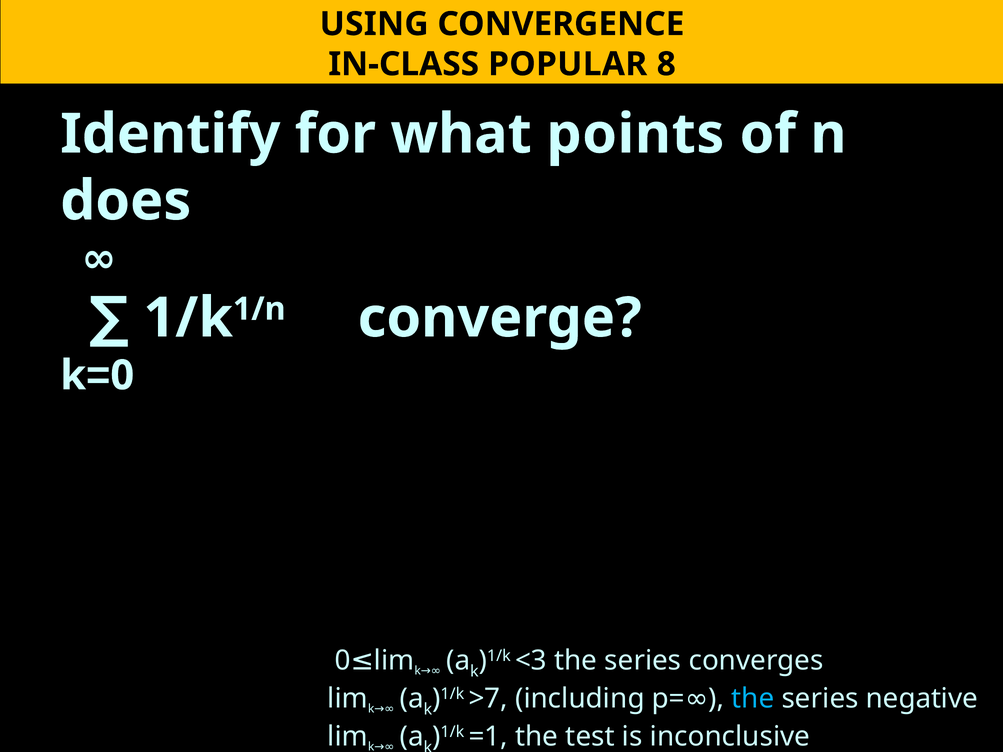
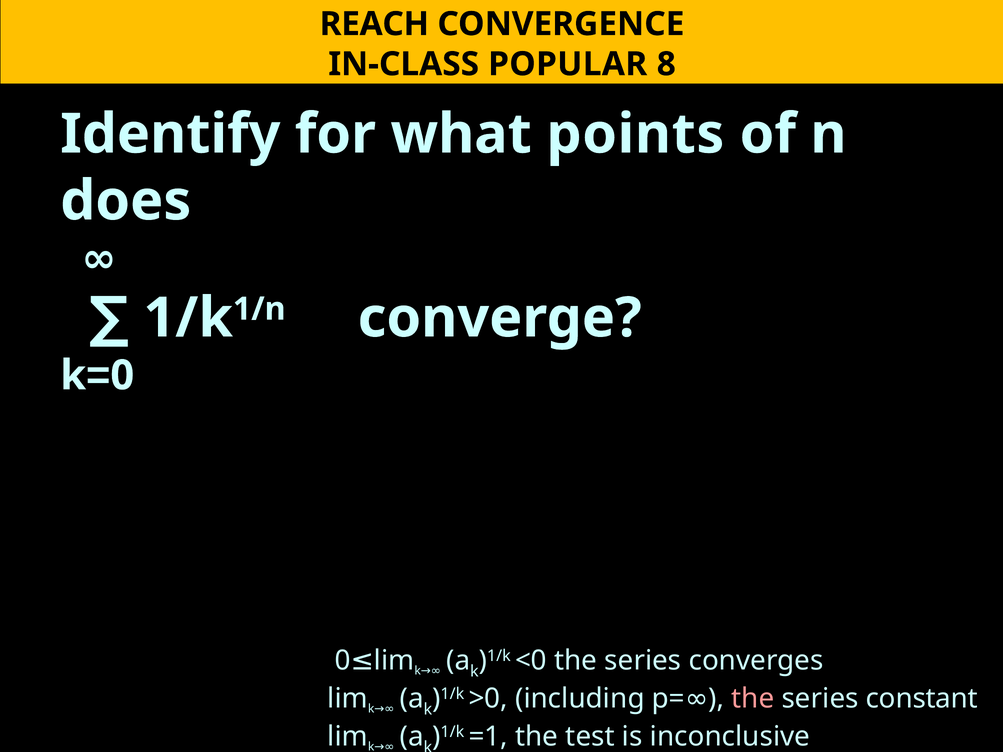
USING: USING -> REACH (374, 24)
<3: <3 -> <0 (531, 661)
>7: >7 -> >0 (488, 699)
the colour: light blue -> pink (753, 699)
negative: negative -> constant (922, 699)
